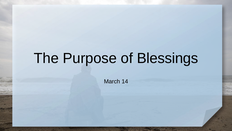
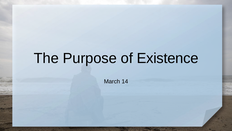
Blessings: Blessings -> Existence (168, 58)
